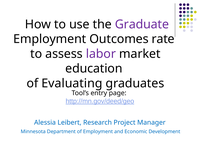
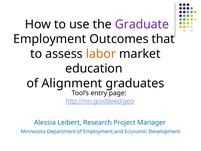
rate: rate -> that (163, 39)
labor colour: purple -> orange (101, 54)
Evaluating: Evaluating -> Alignment (72, 83)
